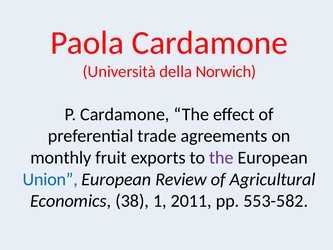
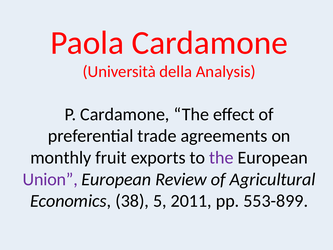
Norwich: Norwich -> Analysis (226, 72)
Union colour: blue -> purple (50, 179)
1: 1 -> 5 (160, 201)
553-582: 553-582 -> 553-899 (276, 201)
